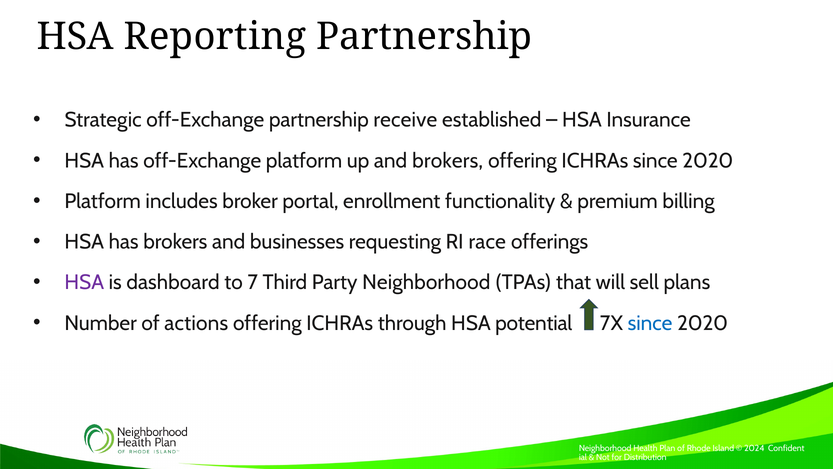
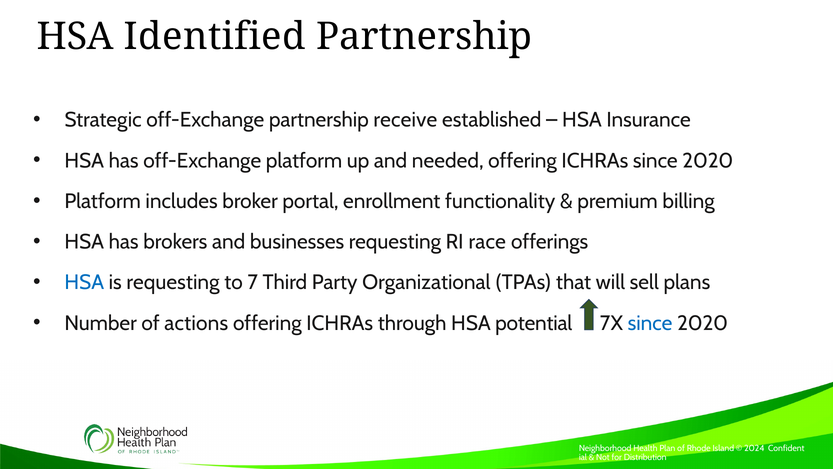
Reporting: Reporting -> Identified (215, 37)
and brokers: brokers -> needed (448, 160)
HSA colour: purple -> blue (84, 282)
is dashboard: dashboard -> requesting (173, 282)
Party Neighborhood: Neighborhood -> Organizational (426, 282)
